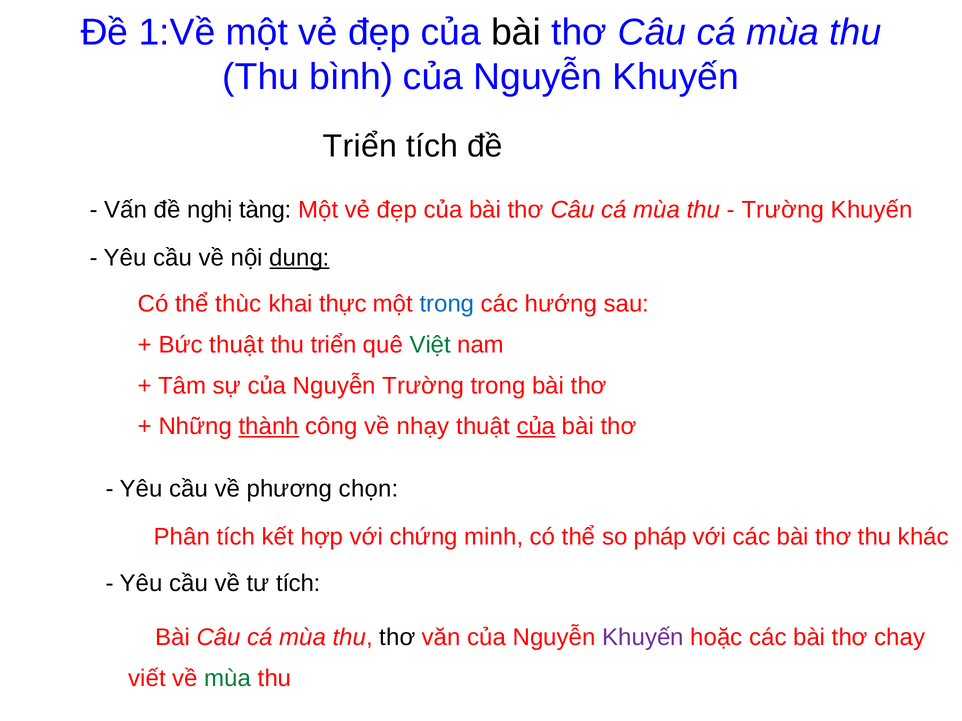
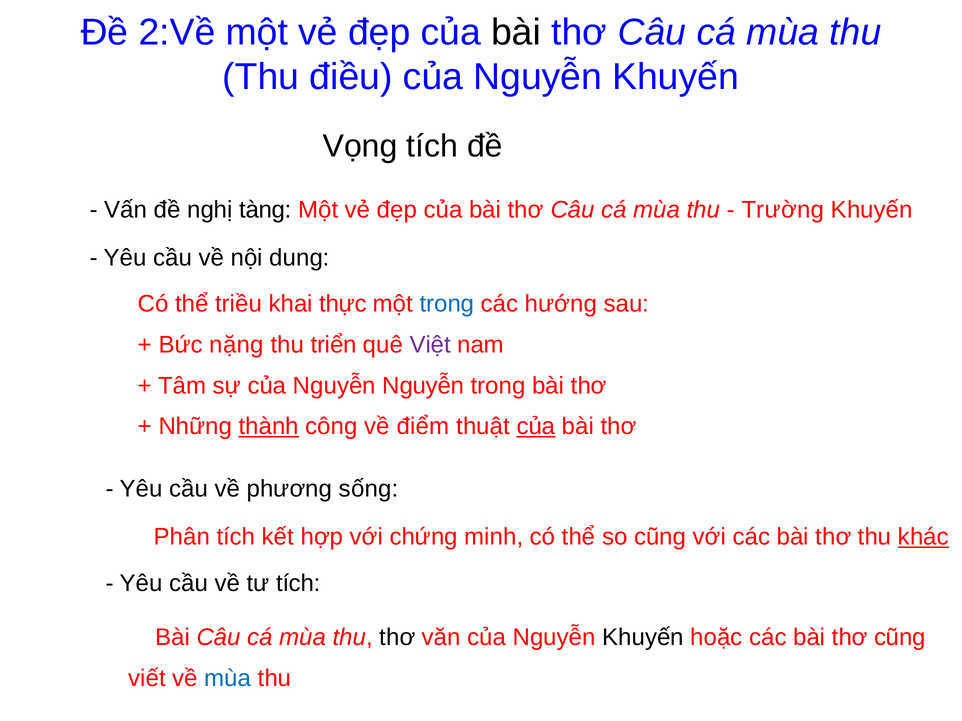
1:Về: 1:Về -> 2:Về (177, 32)
bình: bình -> điều (351, 77)
Triển: Triển -> Vọng (360, 147)
dung underline: present -> none (300, 258)
thùc: thùc -> triều (239, 304)
Bức thuật: thuật -> nặng (237, 345)
Việt colour: green -> purple (430, 345)
Nguyễn Trường: Trường -> Nguyễn (423, 386)
nhạy: nhạy -> điểm (423, 427)
chọn: chọn -> sống (369, 489)
so pháp: pháp -> cũng (660, 537)
khác underline: none -> present (923, 537)
Khuyến colour: purple -> black (643, 638)
thơ chay: chay -> cũng (900, 638)
mùa colour: green -> blue (228, 679)
